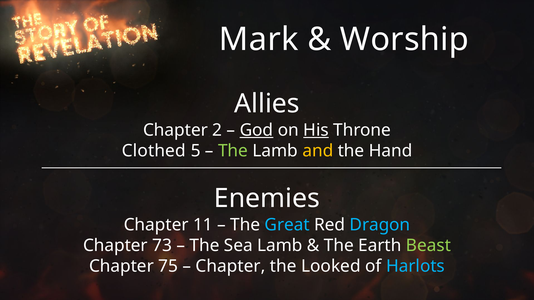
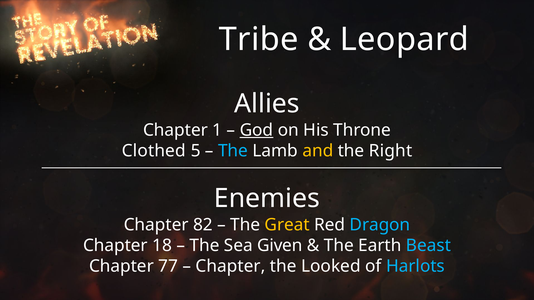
Mark: Mark -> Tribe (259, 39)
Worship: Worship -> Leopard (404, 39)
2: 2 -> 1 (217, 130)
His underline: present -> none (316, 130)
The colour: light green -> light blue (233, 151)
Hand: Hand -> Right (391, 151)
11: 11 -> 82 (203, 225)
Great colour: light blue -> yellow (287, 225)
73: 73 -> 18 (162, 246)
Sea Lamb: Lamb -> Given (280, 246)
Beast colour: light green -> light blue (428, 246)
75: 75 -> 77 (168, 267)
